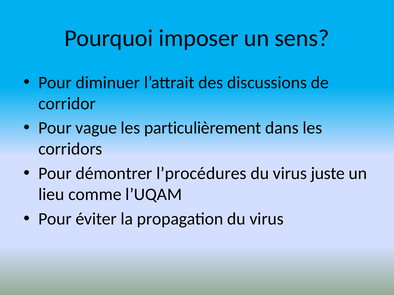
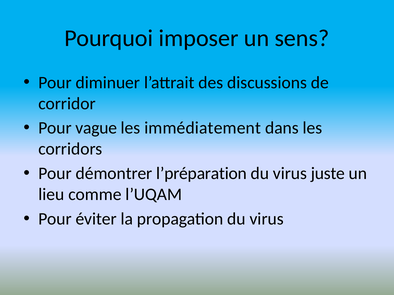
particulièrement: particulièrement -> immédiatement (203, 128)
l’procédures: l’procédures -> l’préparation (202, 174)
